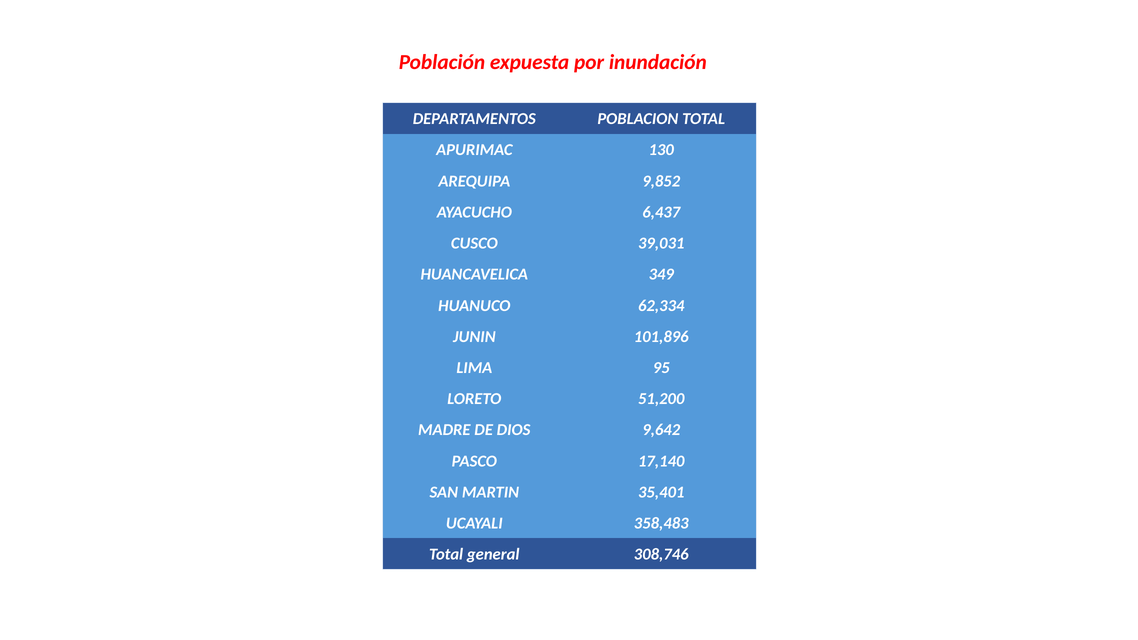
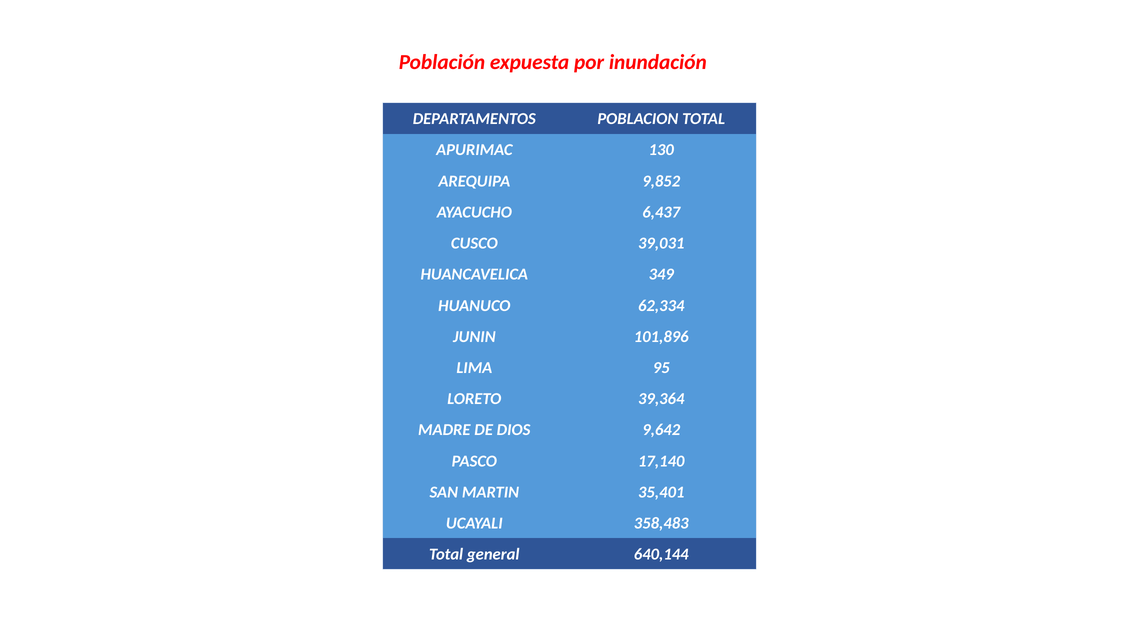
51,200: 51,200 -> 39,364 (661, 399)
308,746: 308,746 -> 640,144 (661, 555)
